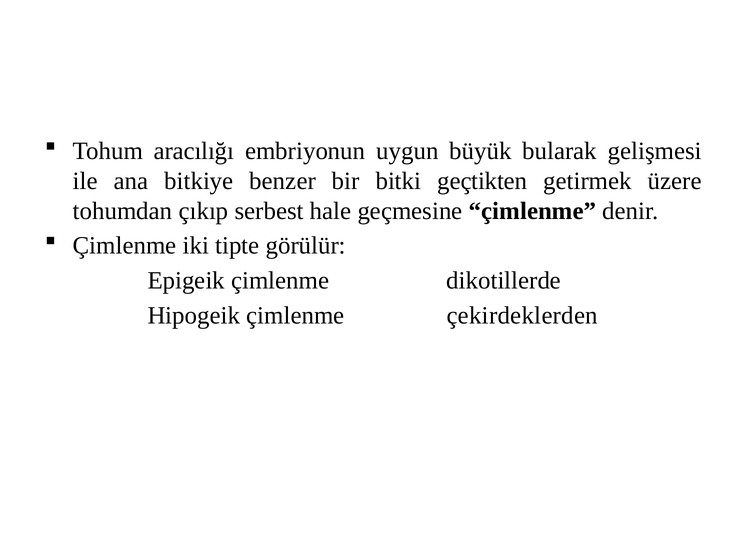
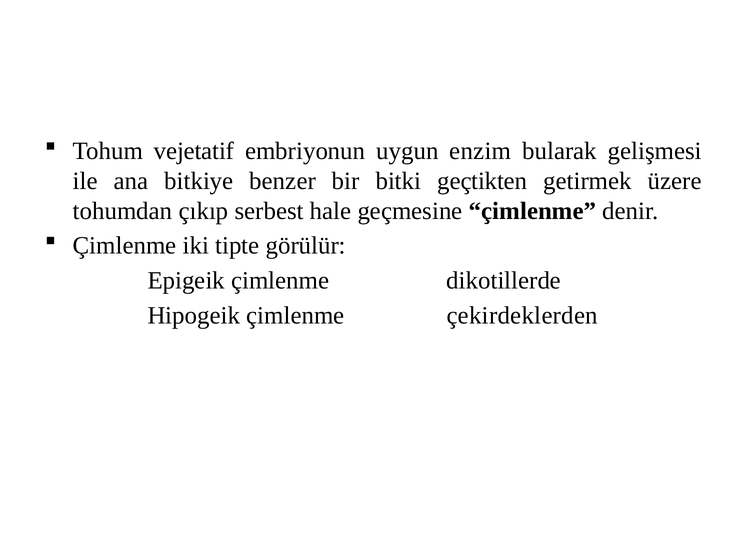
aracılığı: aracılığı -> vejetatif (194, 151)
büyük: büyük -> enzim (480, 151)
